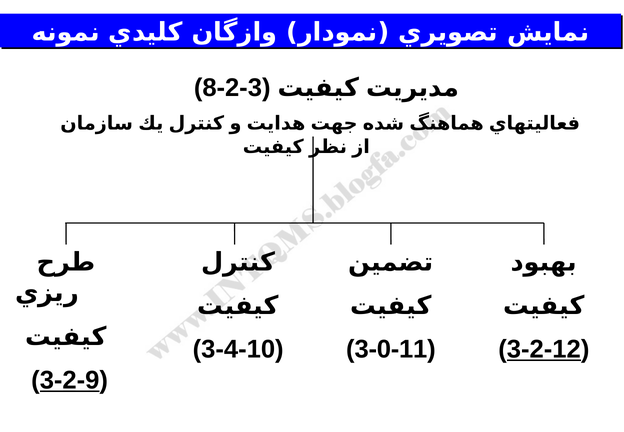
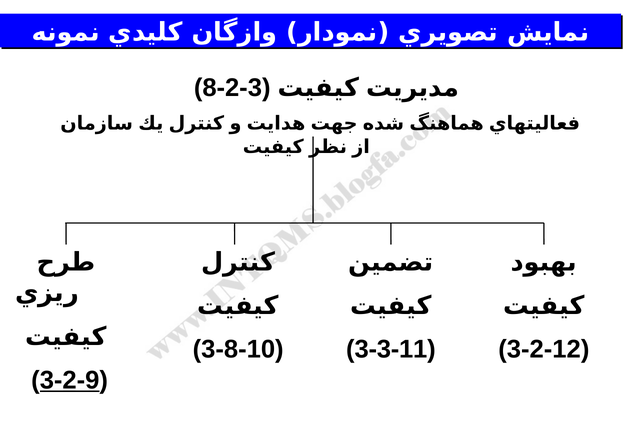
3-4-10: 3-4-10 -> 3-8-10 (238, 349)
3-0-11: 3-0-11 -> 3-3-11 (391, 349)
3-2-12 underline: present -> none (544, 349)
